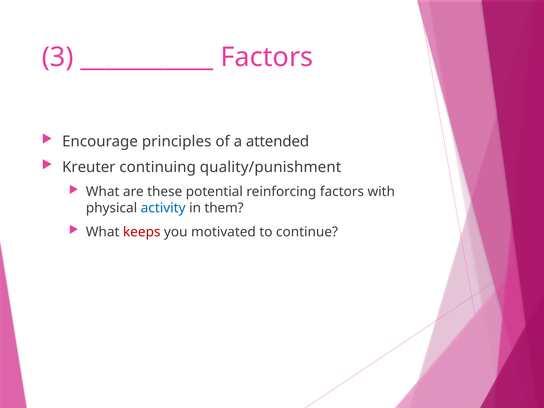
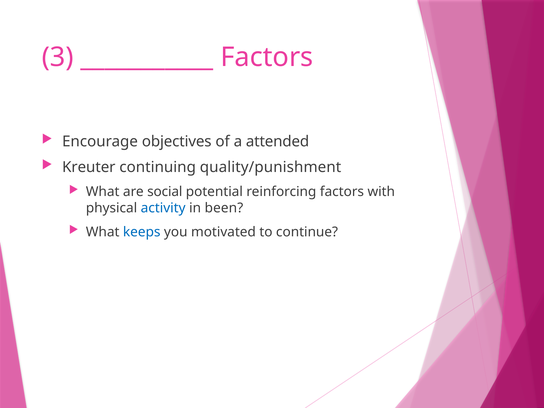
principles: principles -> objectives (177, 141)
these: these -> social (165, 192)
them: them -> been (224, 208)
keeps colour: red -> blue (142, 232)
